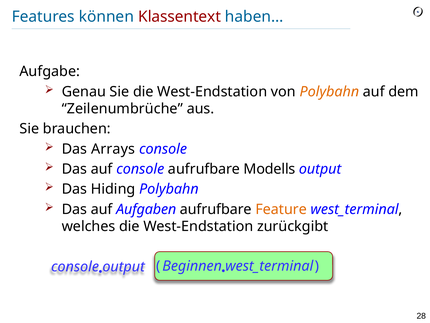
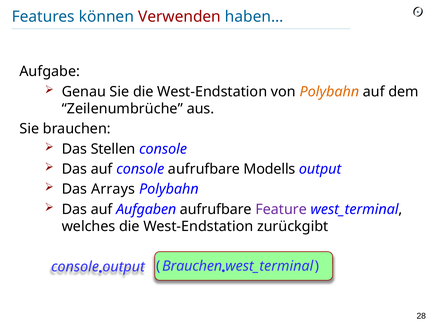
Klassentext: Klassentext -> Verwenden (180, 17)
Arrays: Arrays -> Stellen (113, 149)
Hiding: Hiding -> Arrays (113, 189)
Feature colour: orange -> purple (281, 209)
Beginnen: Beginnen -> Brauchen (192, 266)
